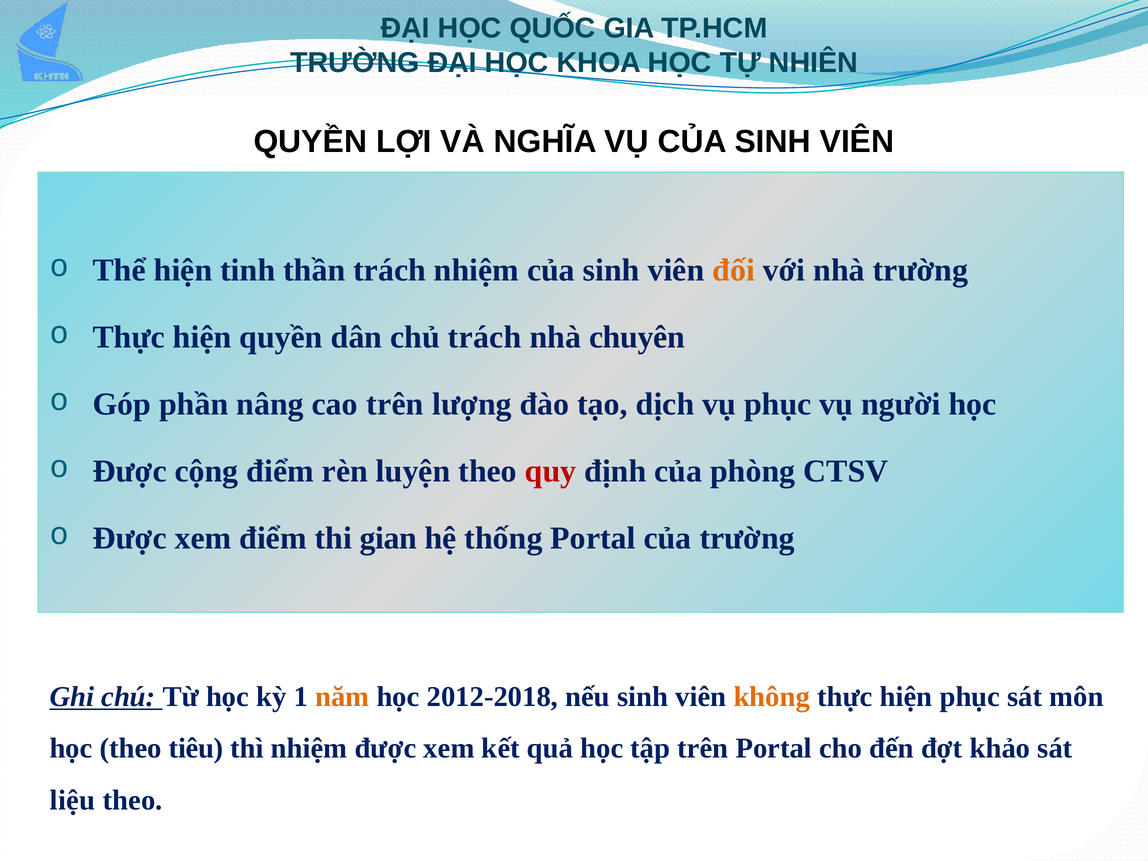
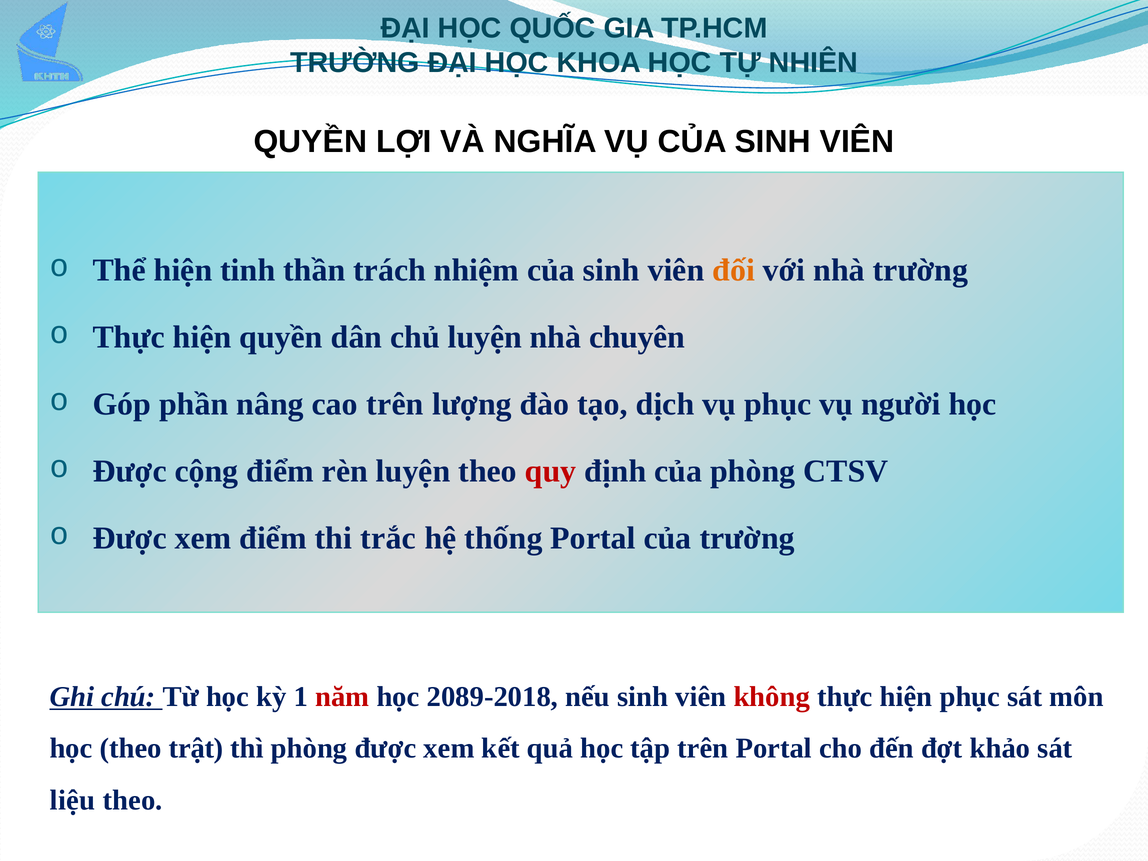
chủ trách: trách -> luyện (485, 337)
gian: gian -> trắc (388, 538)
năm colour: orange -> red (342, 697)
2012-2018: 2012-2018 -> 2089-2018 (492, 697)
không colour: orange -> red (772, 697)
tiêu: tiêu -> trật (196, 748)
thì nhiệm: nhiệm -> phòng (309, 748)
